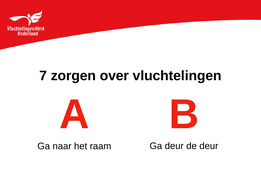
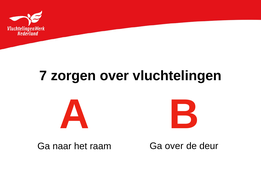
Ga deur: deur -> over (174, 146)
